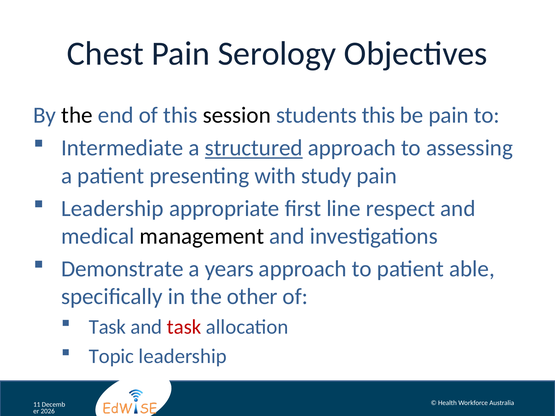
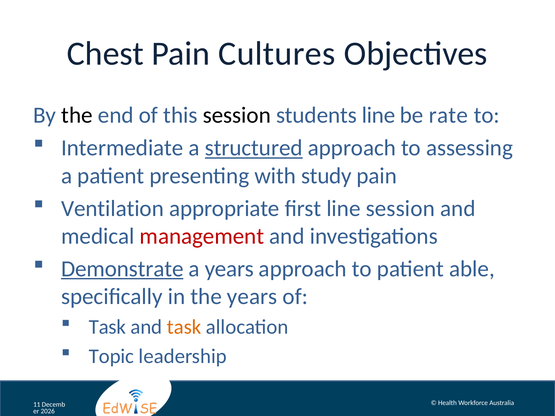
Serology: Serology -> Cultures (277, 54)
students this: this -> line (378, 115)
be pain: pain -> rate (448, 115)
Leadership: Leadership -> Ventilation (112, 209)
line respect: respect -> session (400, 209)
management colour: black -> red (202, 236)
Demonstrate underline: none -> present (122, 269)
the other: other -> years (252, 297)
task colour: red -> orange (184, 327)
